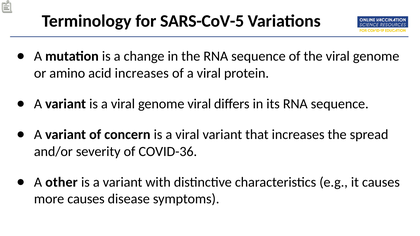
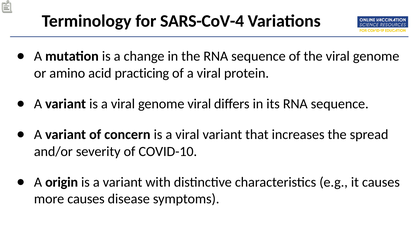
SARS-CoV-5: SARS-CoV-5 -> SARS-CoV-4 (202, 21)
acid increases: increases -> practicing (142, 73)
COVID-36: COVID-36 -> COVID-10 (168, 152)
other: other -> origin (62, 182)
